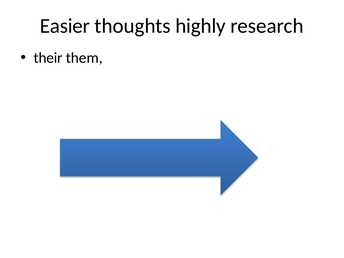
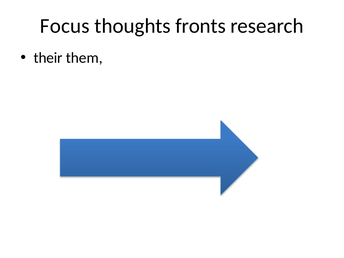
Easier: Easier -> Focus (65, 26)
highly: highly -> fronts (201, 26)
